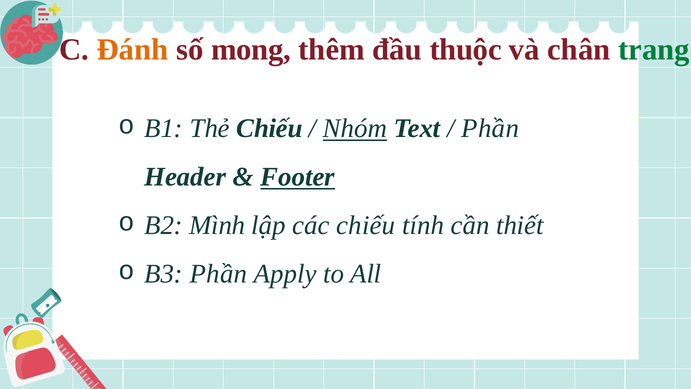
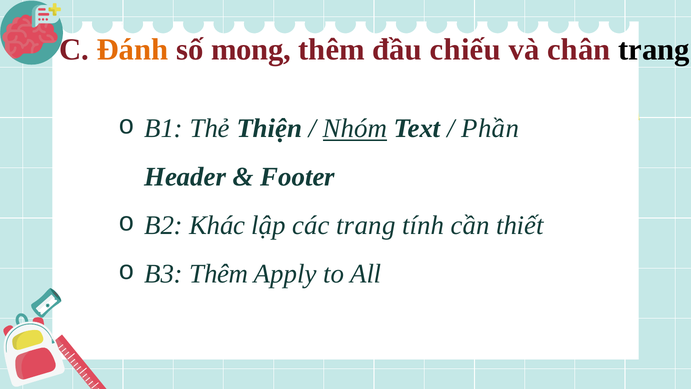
thuộc: thuộc -> chiếu (465, 49)
trang colour: green -> black (654, 49)
Thẻ Chiếu: Chiếu -> Thiện (269, 128)
Footer underline: present -> none (298, 177)
Mình: Mình -> Khác (217, 225)
các chiếu: chiếu -> trang (366, 225)
B3 Phần: Phần -> Thêm (219, 274)
